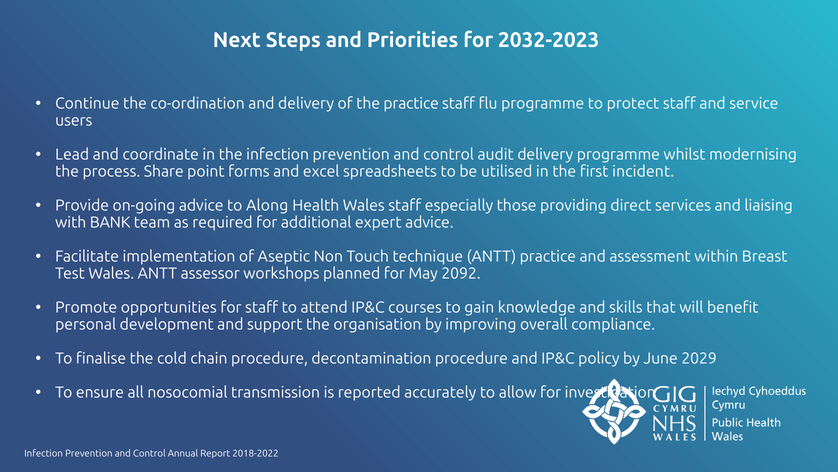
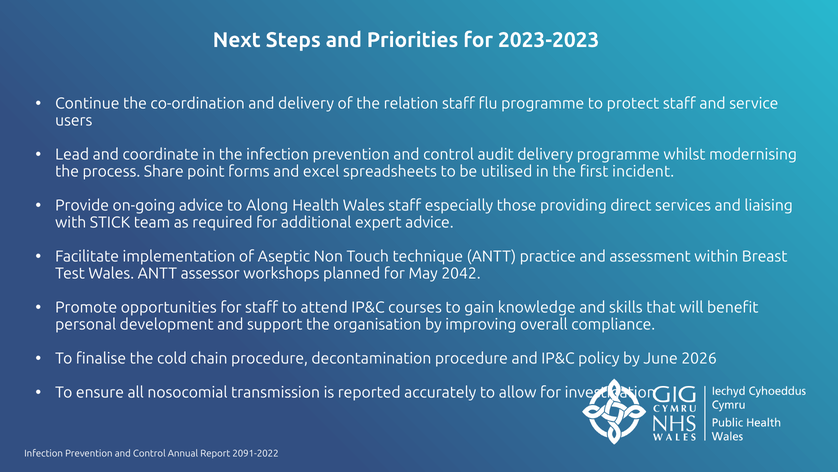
2032-2023: 2032-2023 -> 2023-2023 (549, 40)
the practice: practice -> relation (411, 104)
BANK: BANK -> STICK (110, 222)
2092: 2092 -> 2042 (461, 273)
2029: 2029 -> 2026 (699, 358)
2018-2022: 2018-2022 -> 2091-2022 (255, 453)
